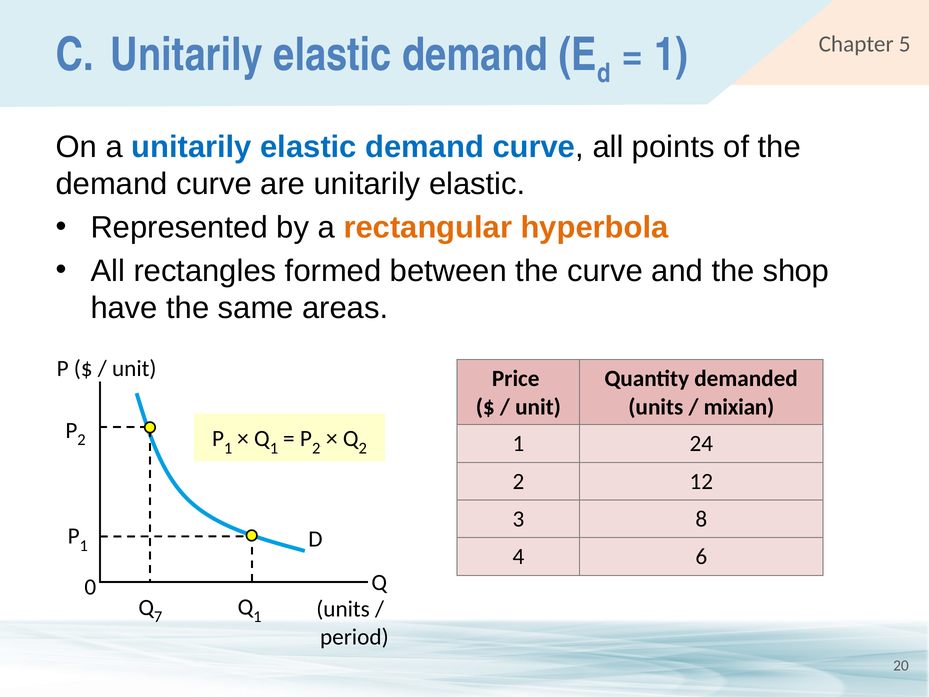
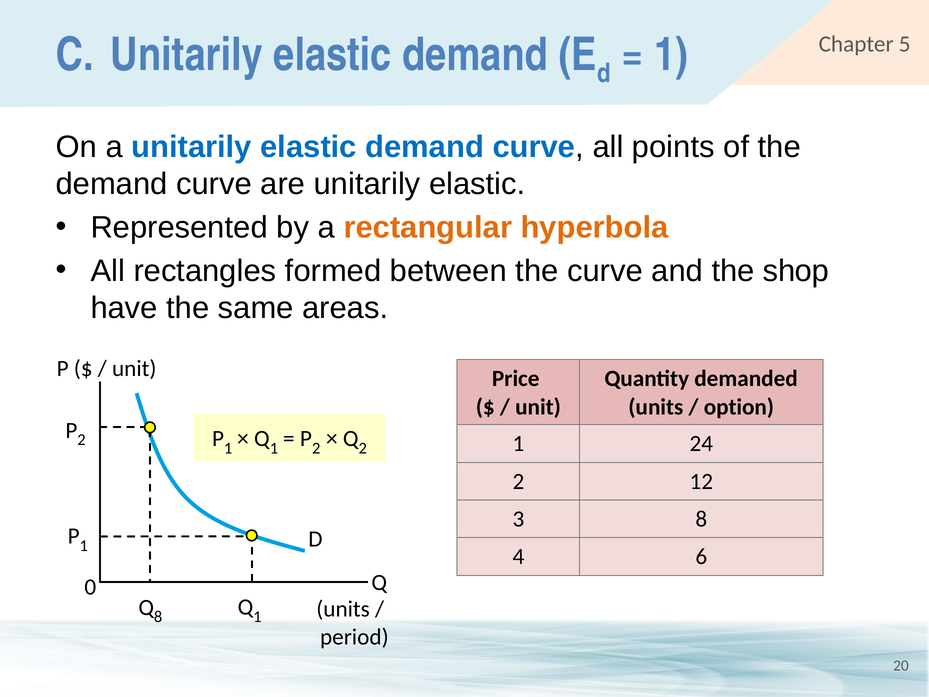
mixian: mixian -> option (739, 407)
Q 7: 7 -> 8 (158, 617)
